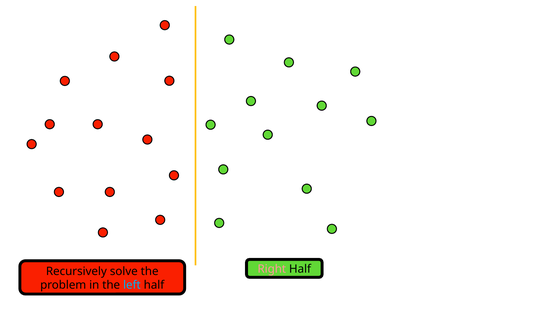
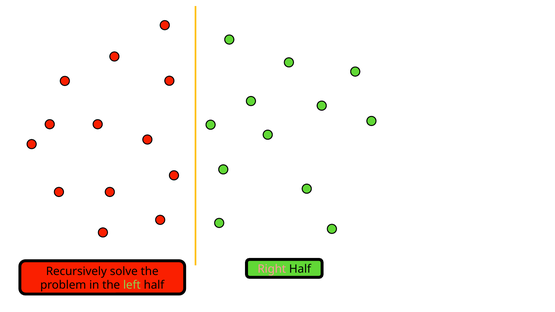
left colour: light blue -> light green (132, 285)
